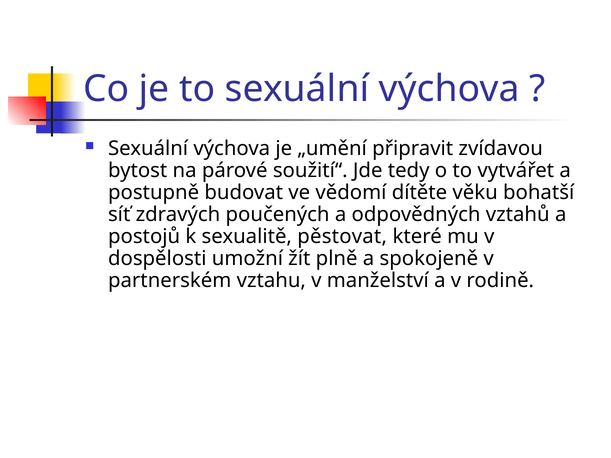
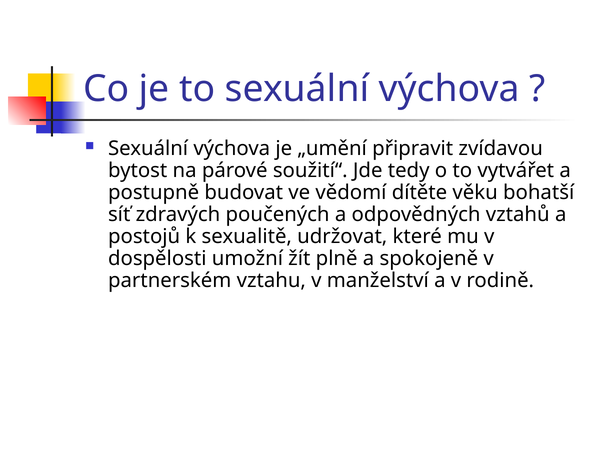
pěstovat: pěstovat -> udržovat (342, 237)
